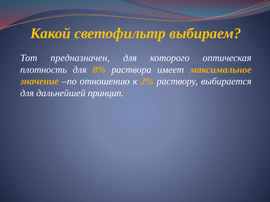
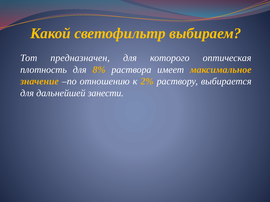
принцип: принцип -> занести (106, 93)
